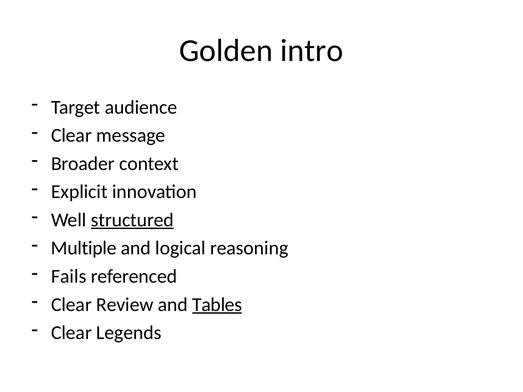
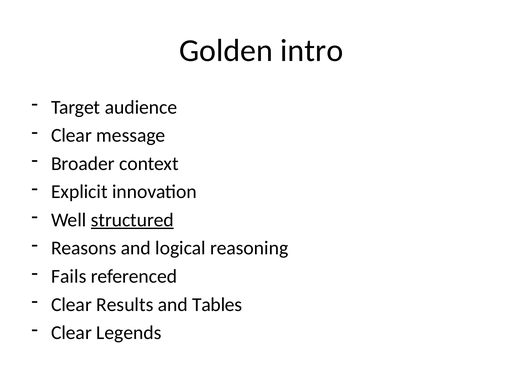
Multiple: Multiple -> Reasons (84, 248)
Review: Review -> Results (125, 305)
Tables underline: present -> none (217, 305)
